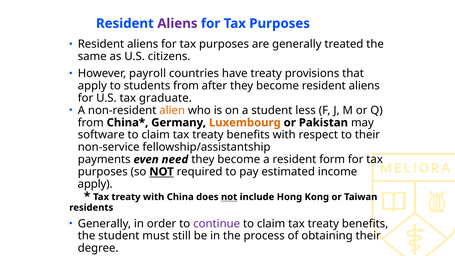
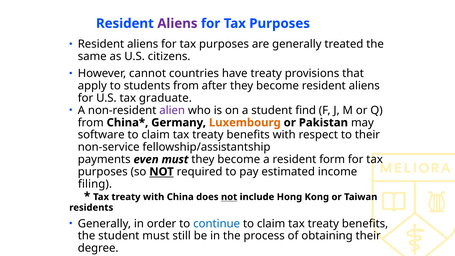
payroll: payroll -> cannot (148, 73)
alien colour: orange -> purple (172, 110)
less: less -> find (306, 110)
even need: need -> must (175, 159)
apply: apply -> filing (95, 184)
continue colour: purple -> blue (217, 224)
